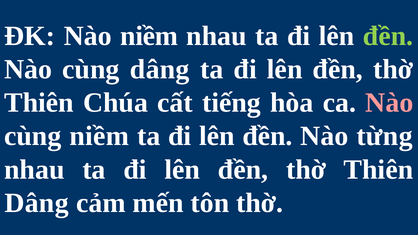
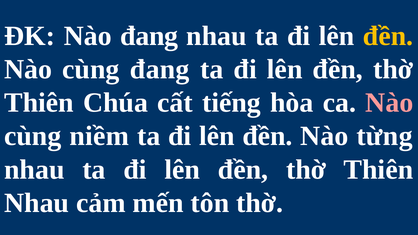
Nào niềm: niềm -> đang (149, 36)
đền colour: light green -> yellow (388, 36)
cùng dâng: dâng -> đang (160, 69)
Dâng: Dâng -> Nhau (37, 203)
